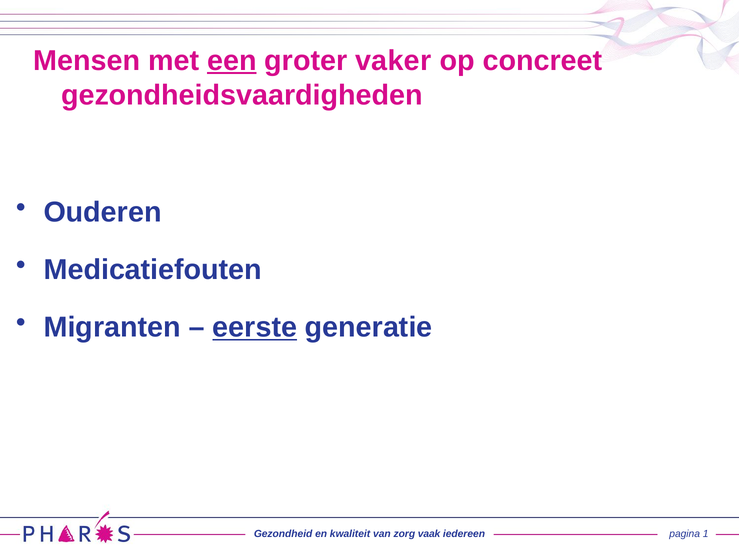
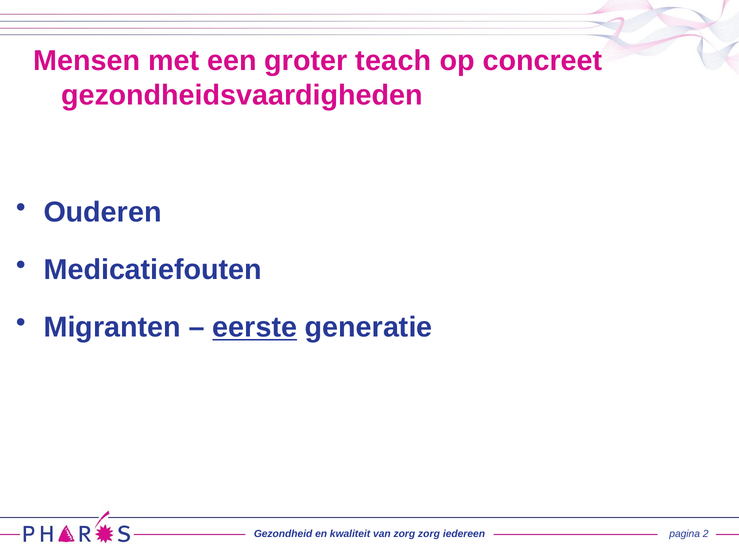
een underline: present -> none (232, 61)
vaker: vaker -> teach (393, 61)
zorg vaak: vaak -> zorg (429, 534)
1: 1 -> 2 (706, 534)
